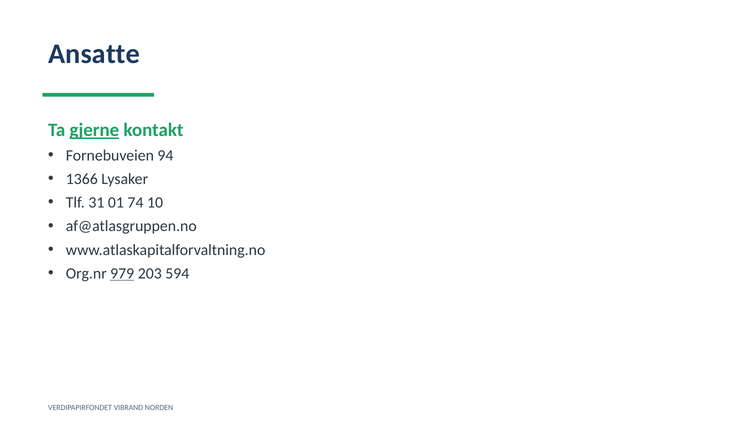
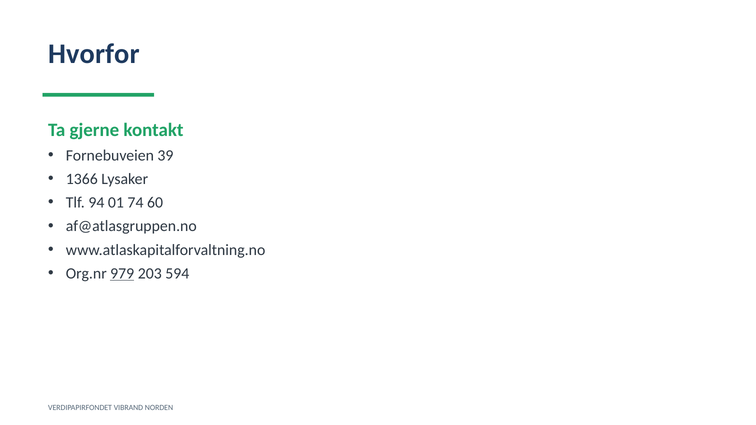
Ansatte: Ansatte -> Hvorfor (94, 54)
gjerne underline: present -> none (94, 130)
94: 94 -> 39 (165, 155)
31: 31 -> 94 (96, 203)
10: 10 -> 60 (155, 203)
